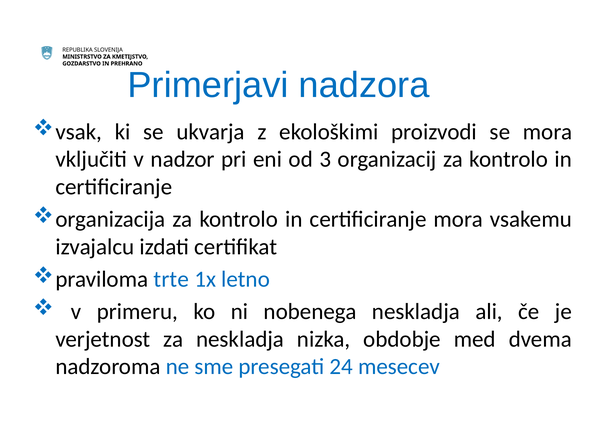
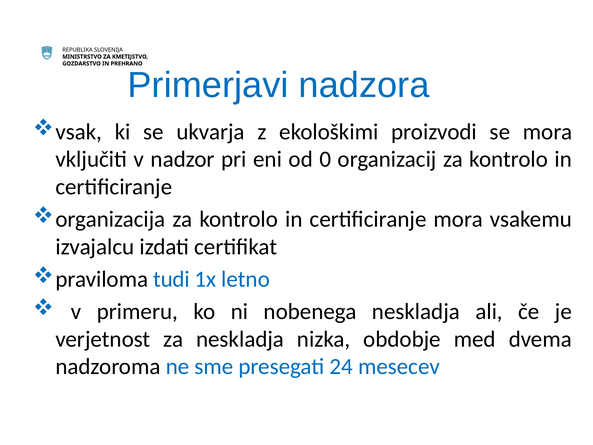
3: 3 -> 0 (325, 159)
trte: trte -> tudi (171, 279)
